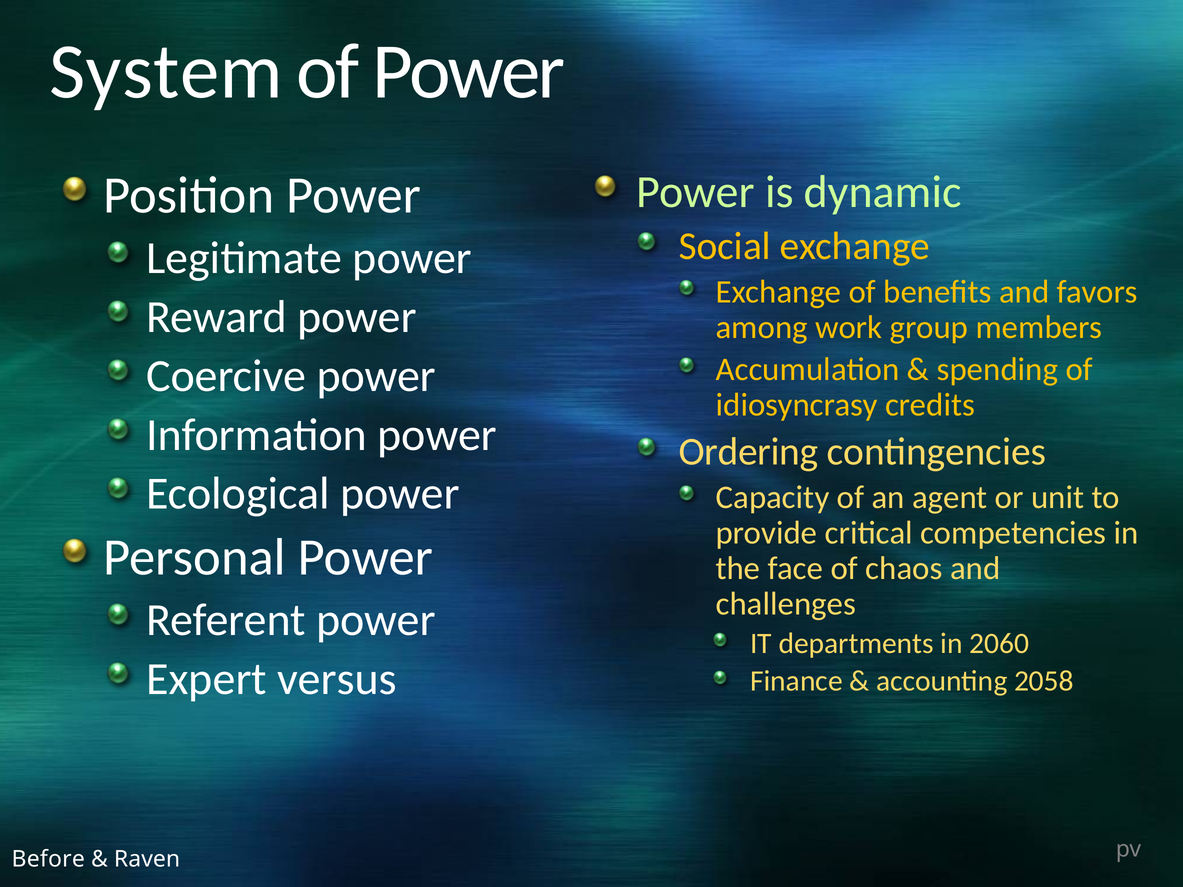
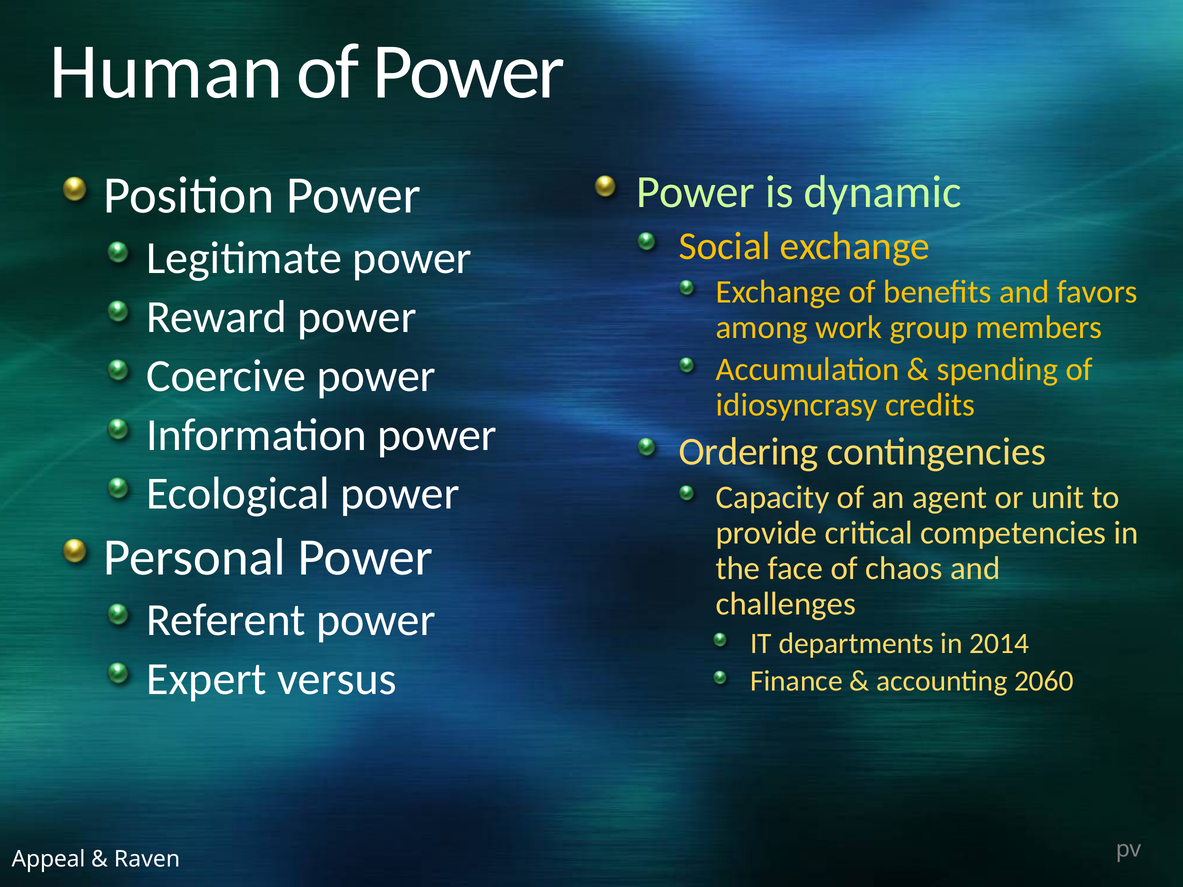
System: System -> Human (166, 72)
2060: 2060 -> 2014 (999, 643)
2058: 2058 -> 2060 (1044, 681)
Before: Before -> Appeal (48, 859)
